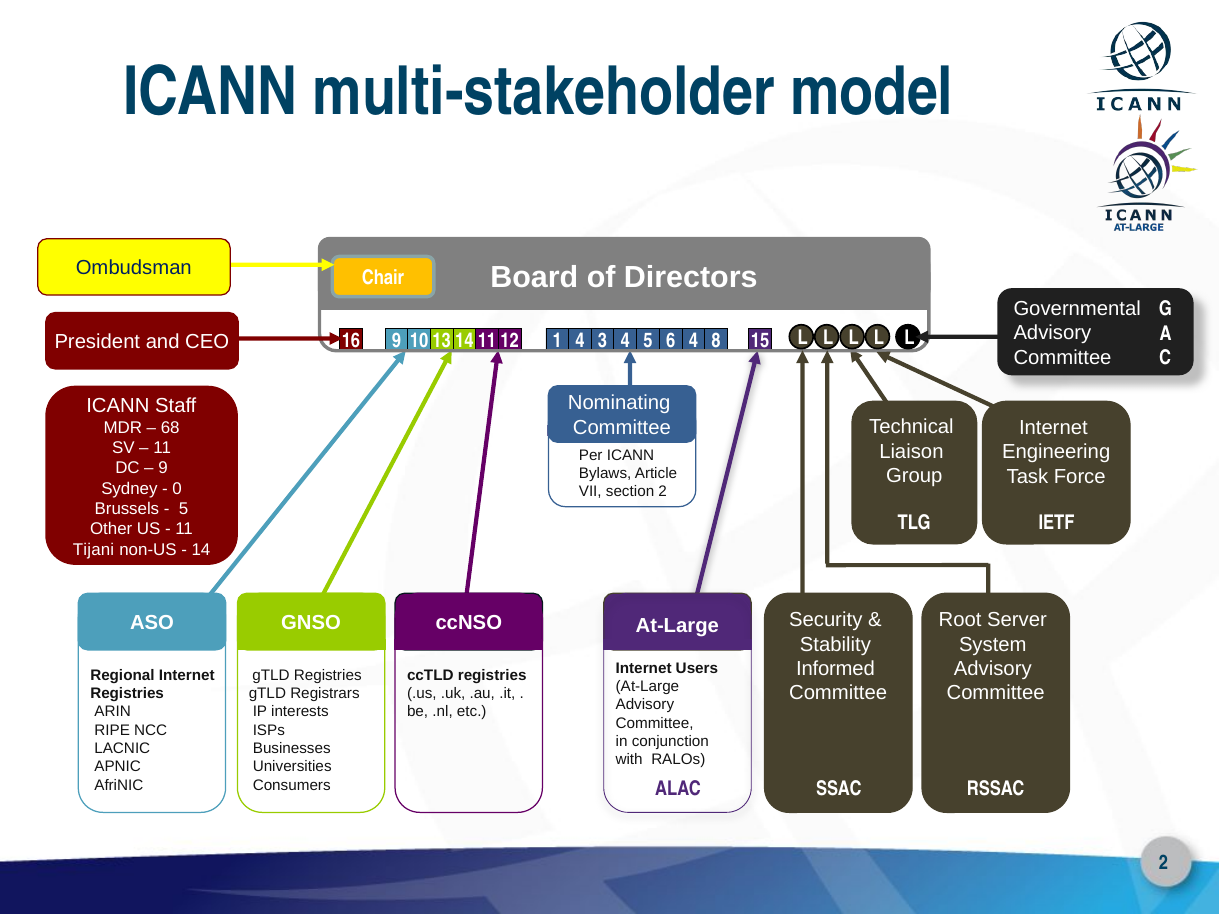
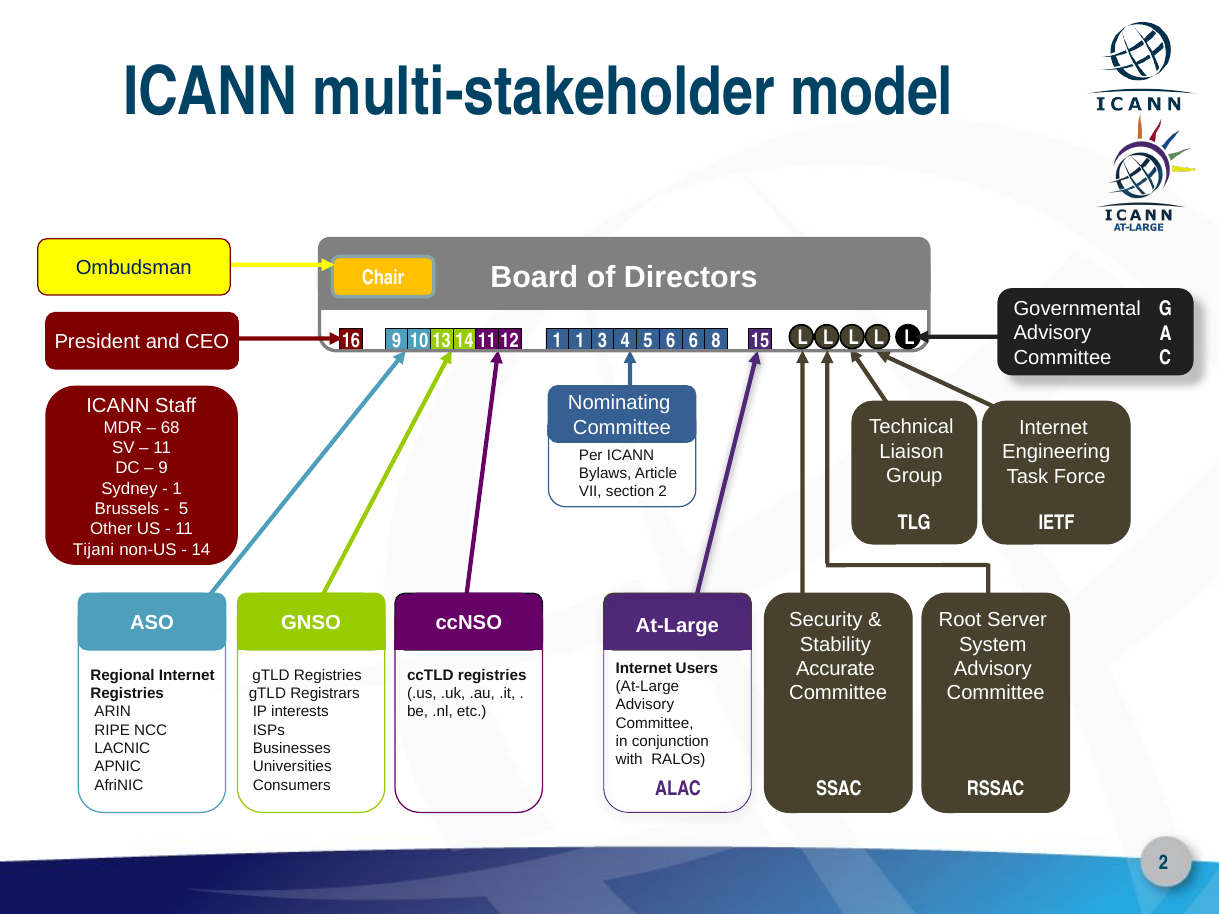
1 4: 4 -> 1 (580, 341)
6 4: 4 -> 6 (693, 341)
0: 0 -> 1 (177, 489)
Informed: Informed -> Accurate (835, 669)
